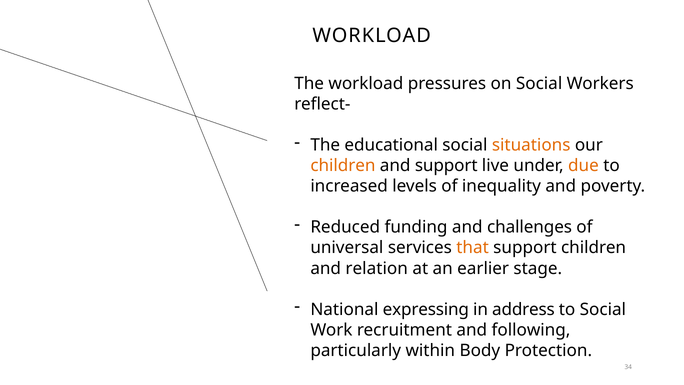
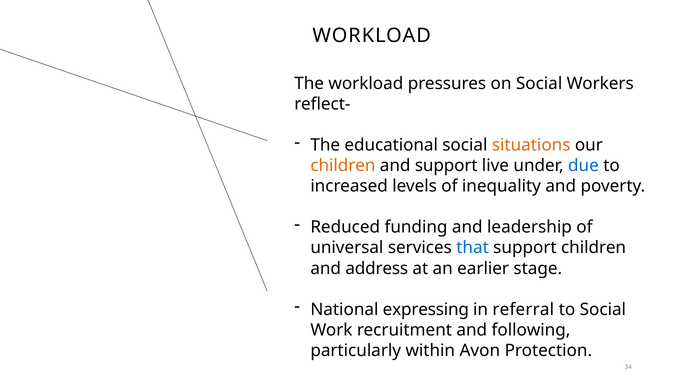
due colour: orange -> blue (583, 166)
challenges: challenges -> leadership (529, 227)
that colour: orange -> blue (473, 248)
relation: relation -> address (377, 268)
address: address -> referral (523, 309)
Body: Body -> Avon (480, 350)
